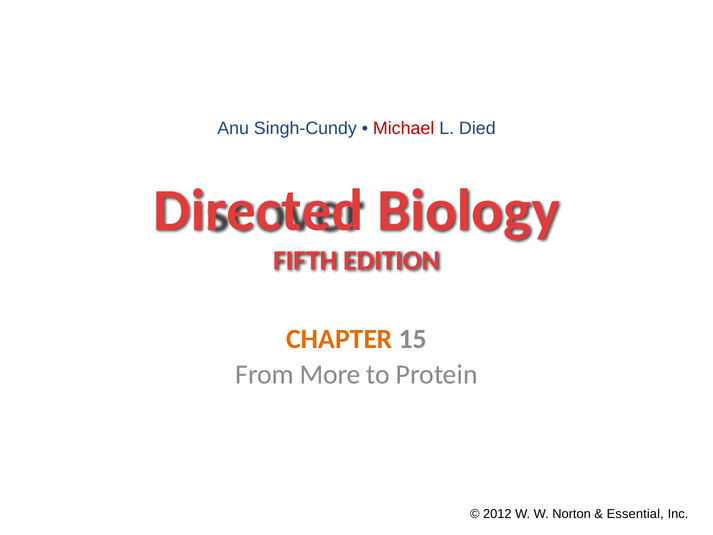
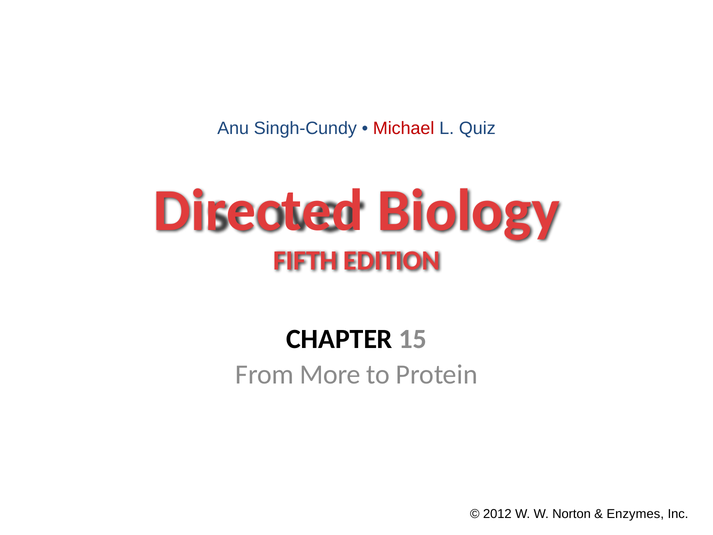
Died: Died -> Quiz (477, 128)
CHAPTER colour: orange -> black (339, 339)
Essential: Essential -> Enzymes (635, 514)
